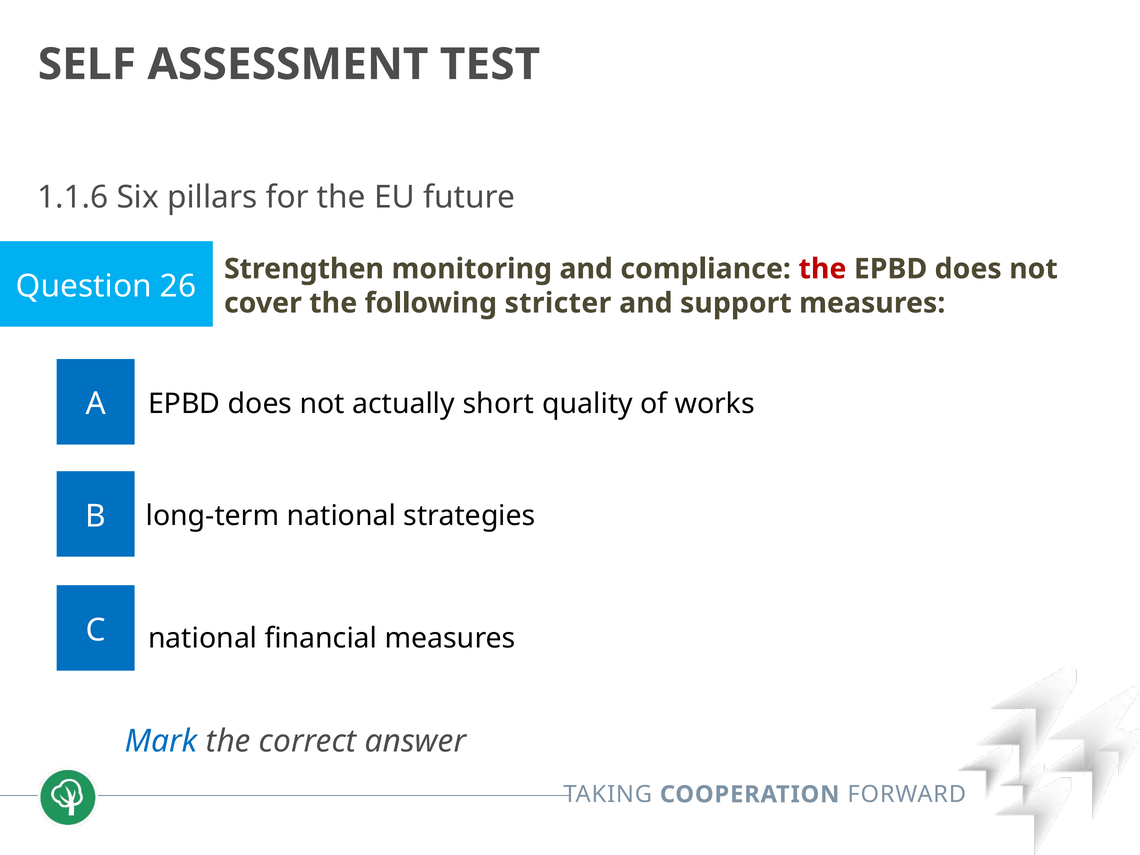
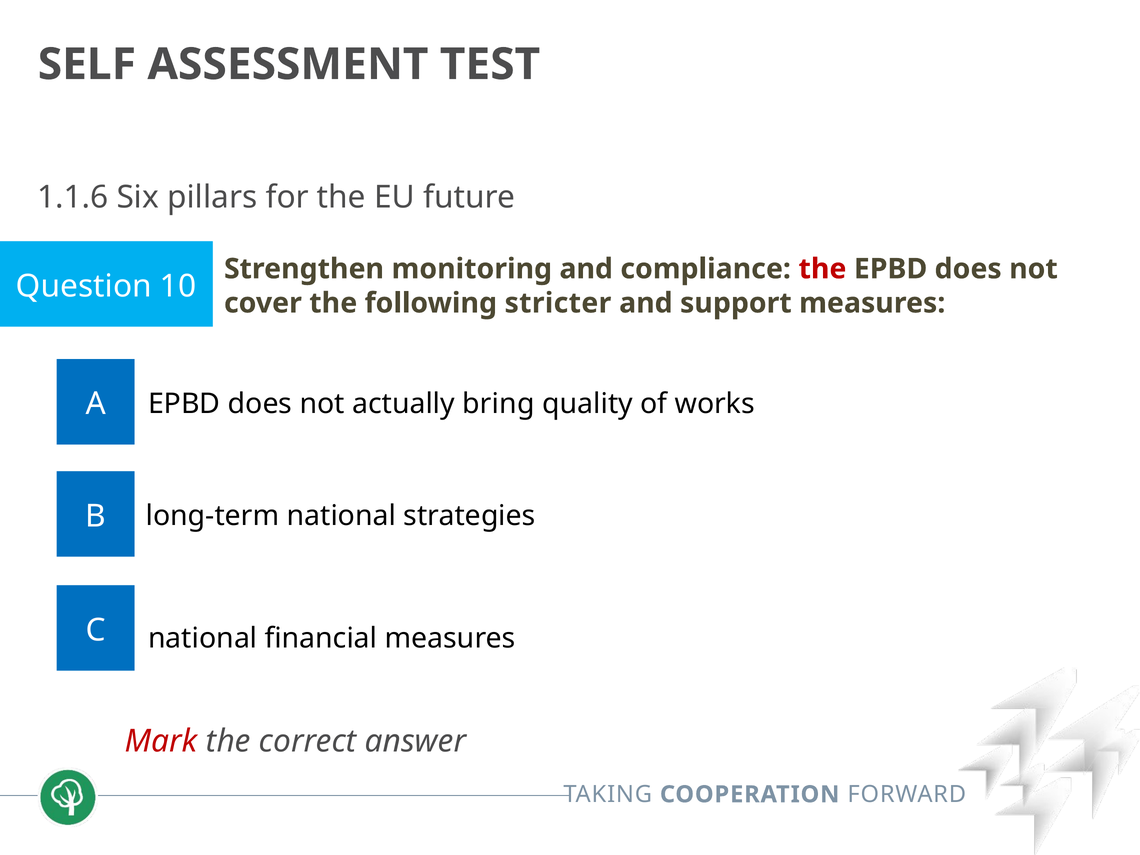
26: 26 -> 10 (178, 286)
short: short -> bring (498, 404)
Mark colour: blue -> red (161, 741)
